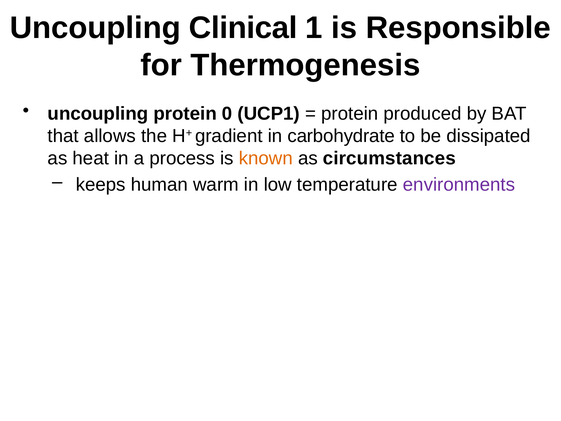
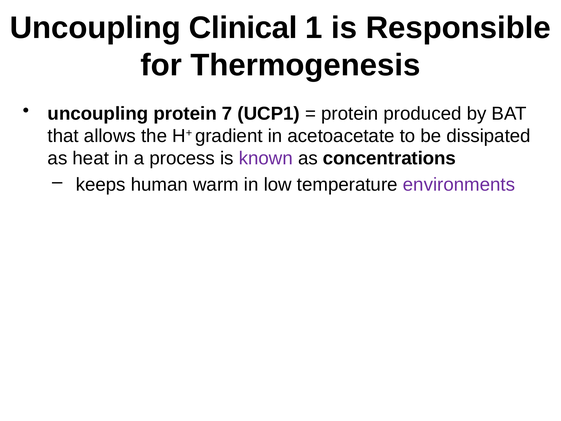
0: 0 -> 7 (227, 113)
carbohydrate: carbohydrate -> acetoacetate (341, 136)
known colour: orange -> purple (266, 158)
circumstances: circumstances -> concentrations (389, 158)
